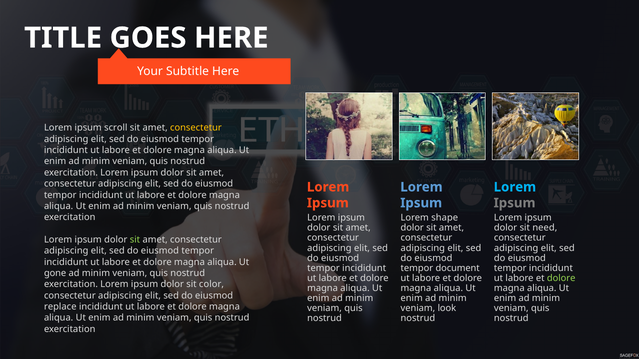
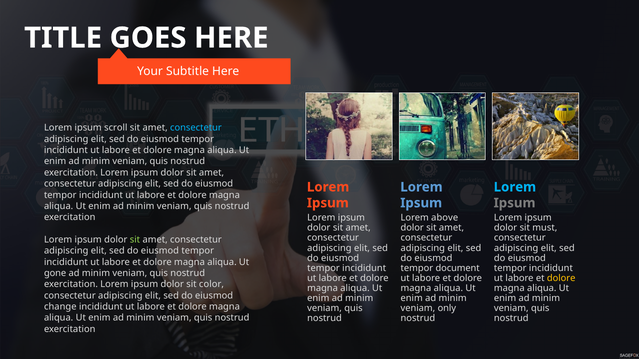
consectetur colour: yellow -> light blue (196, 128)
shape: shape -> above (445, 218)
need: need -> must (545, 228)
dolore colour: light green -> yellow (561, 278)
replace: replace -> change (60, 307)
look: look -> only (447, 309)
